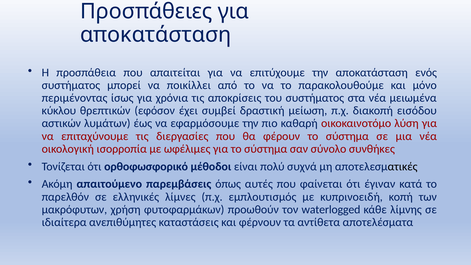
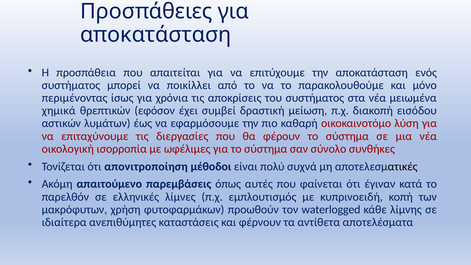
κύκλου: κύκλου -> χημικά (59, 111)
ορθοφωσφορικό: ορθοφωσφορικό -> απονιτροποίηση (146, 166)
